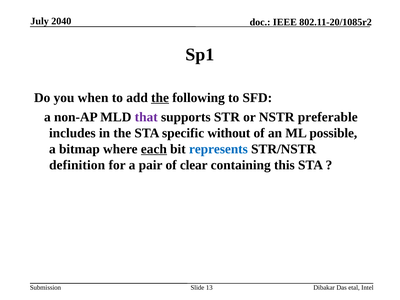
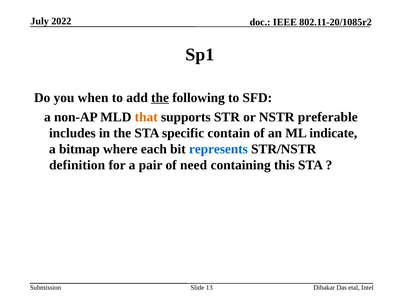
2040: 2040 -> 2022 (61, 21)
that colour: purple -> orange (146, 117)
without: without -> contain (229, 133)
possible: possible -> indicate (333, 133)
each underline: present -> none (154, 149)
clear: clear -> need (194, 165)
